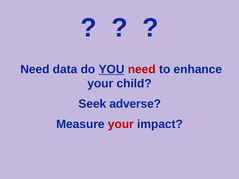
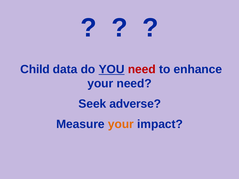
Need: Need -> Child (35, 69)
your child: child -> need (134, 84)
your colour: red -> orange (121, 124)
